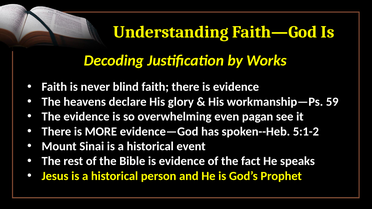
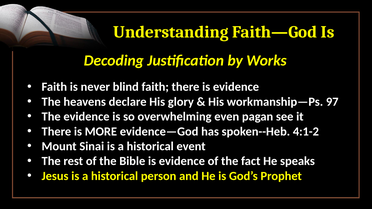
59: 59 -> 97 (332, 102)
5:1-2: 5:1-2 -> 4:1-2 (306, 132)
